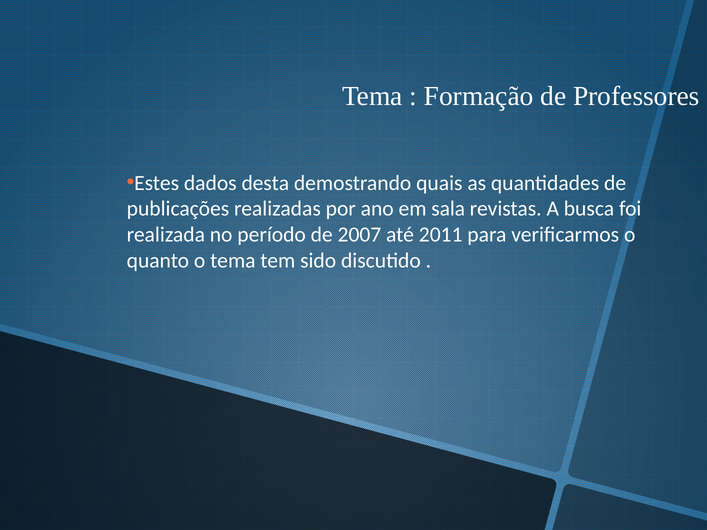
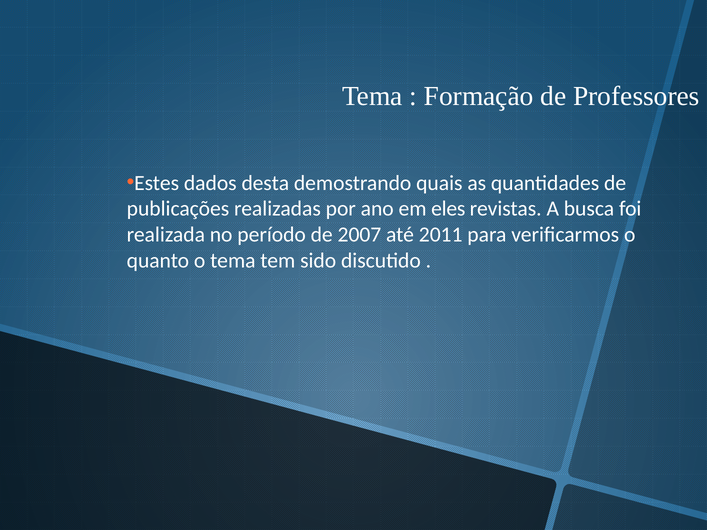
sala: sala -> eles (448, 209)
